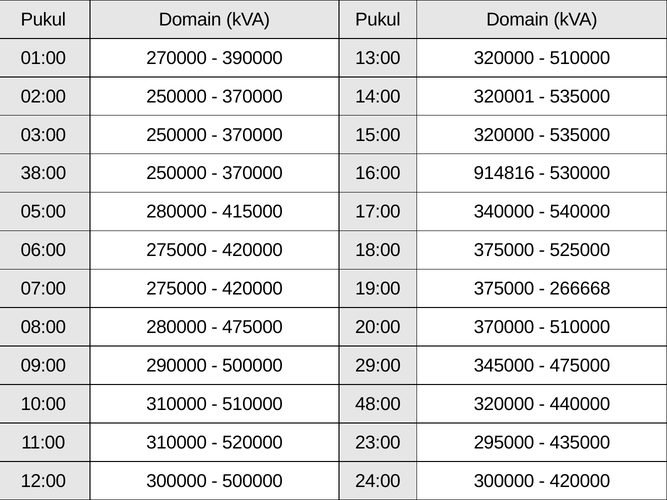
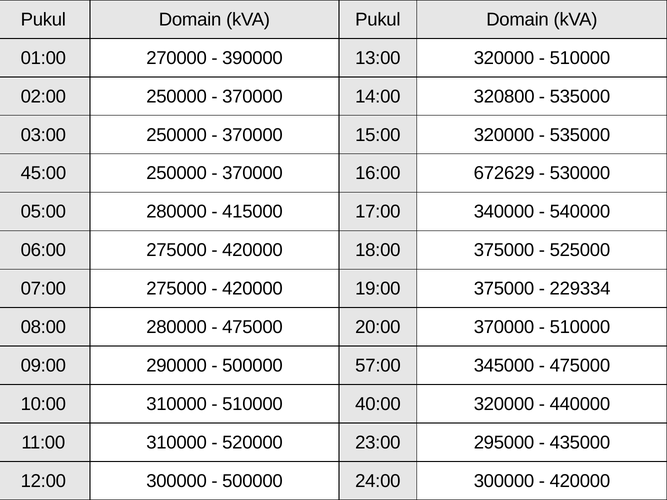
320001: 320001 -> 320800 (504, 97)
38:00: 38:00 -> 45:00 (43, 173)
914816: 914816 -> 672629 (504, 173)
266668: 266668 -> 229334 (580, 289)
29:00: 29:00 -> 57:00 (378, 366)
48:00: 48:00 -> 40:00 (378, 404)
